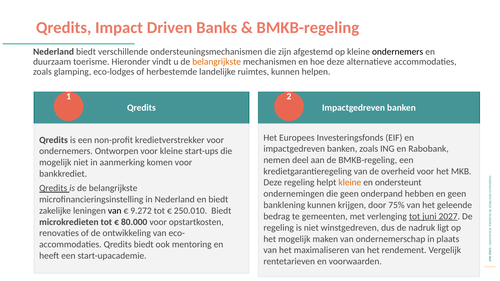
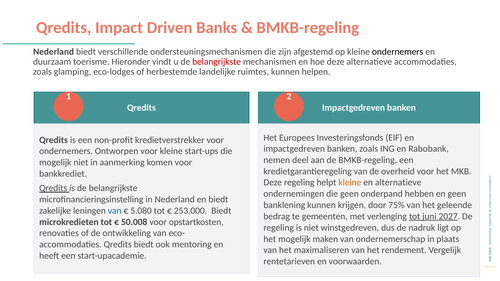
belangrijkste colour: orange -> red (217, 62)
en ondersteunt: ondersteunt -> alternatieve (398, 183)
van colour: black -> blue (115, 211)
9.272: 9.272 -> 5.080 (141, 211)
250.010: 250.010 -> 253.000 (190, 211)
80.000: 80.000 -> 50.008 (134, 222)
